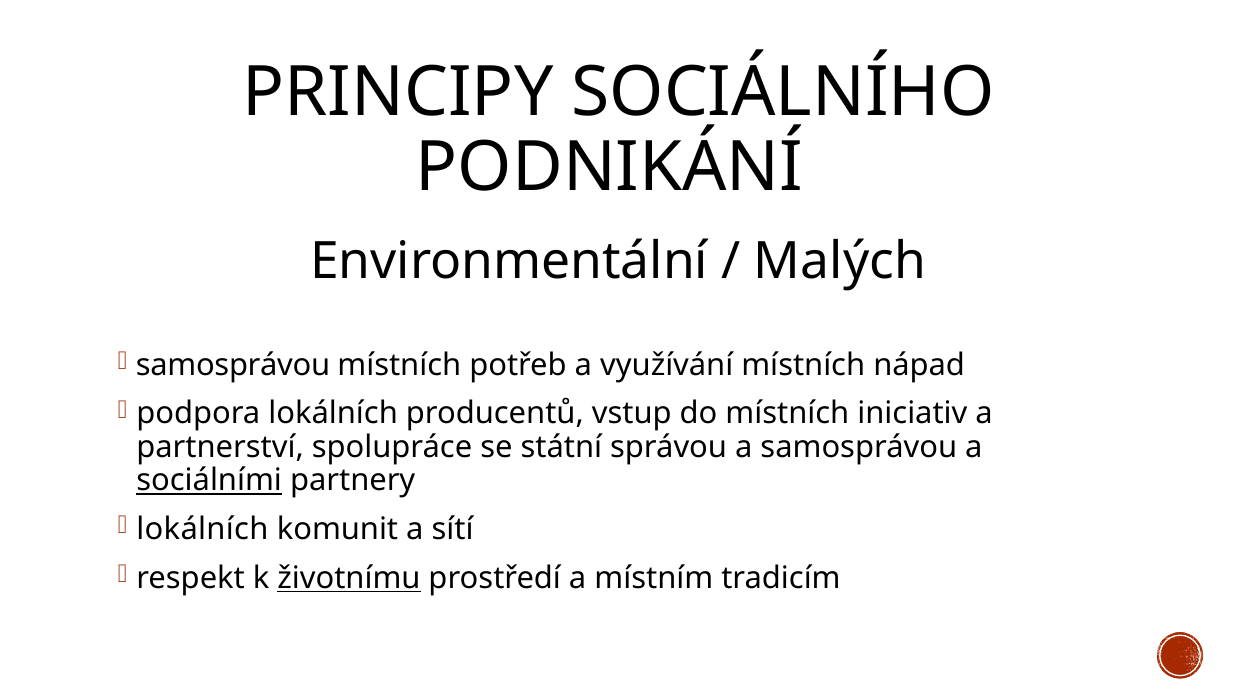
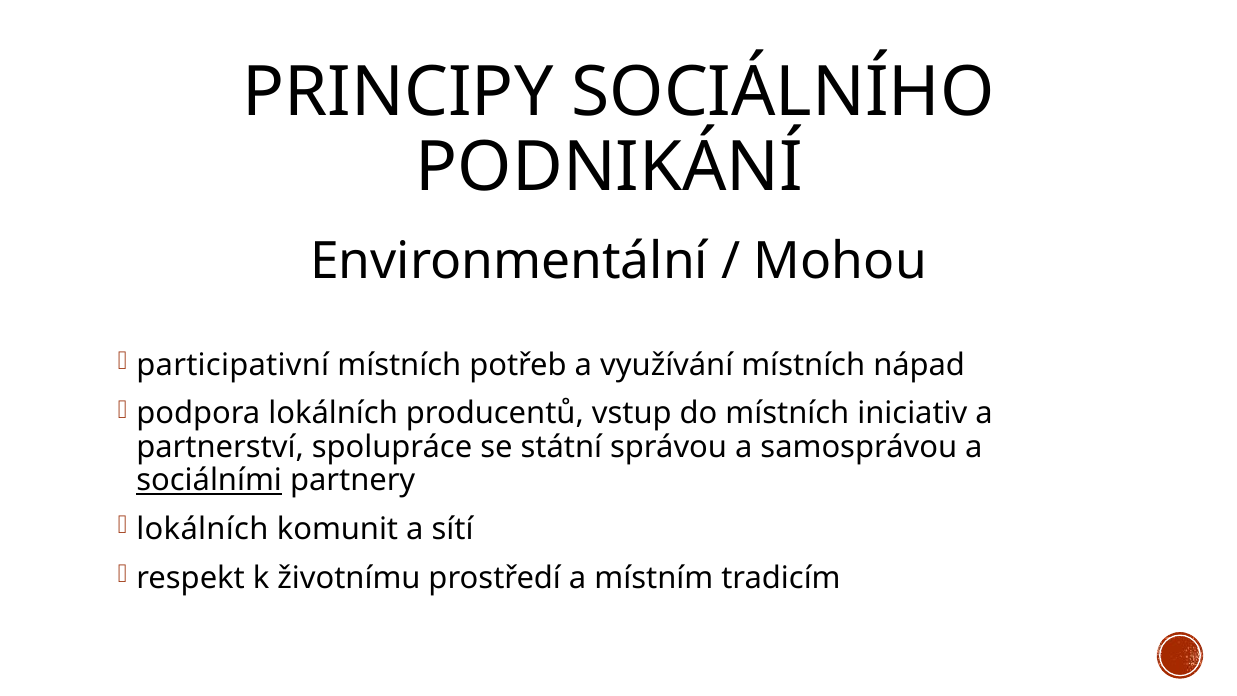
Malých: Malých -> Mohou (840, 261)
samosprávou: samosprávou -> participativní (233, 365)
životnímu underline: present -> none (349, 578)
